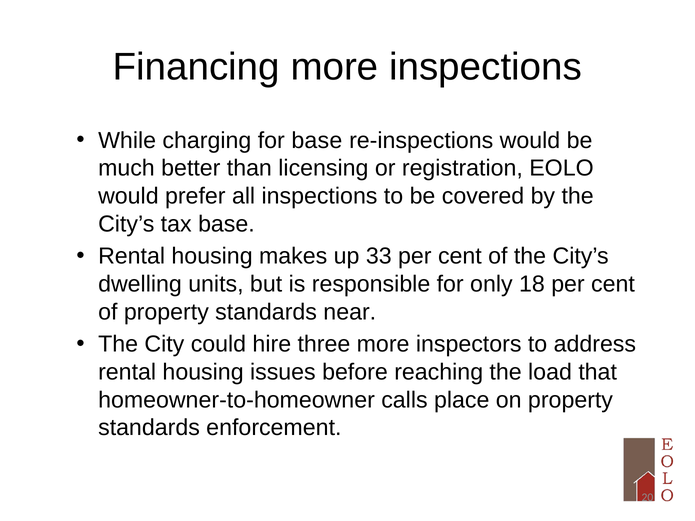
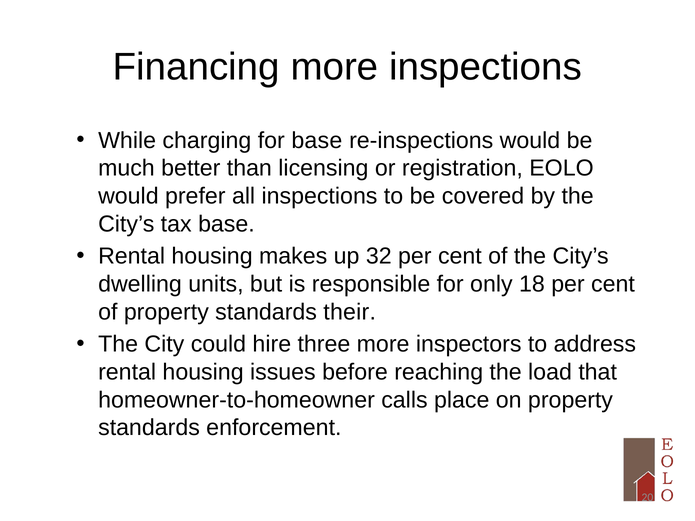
33: 33 -> 32 (379, 256)
near: near -> their (350, 312)
